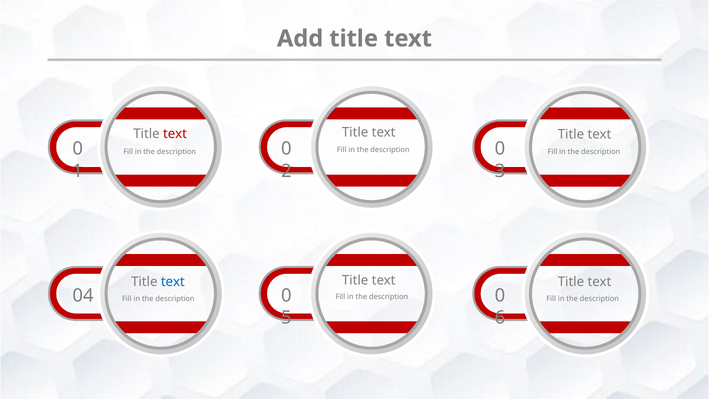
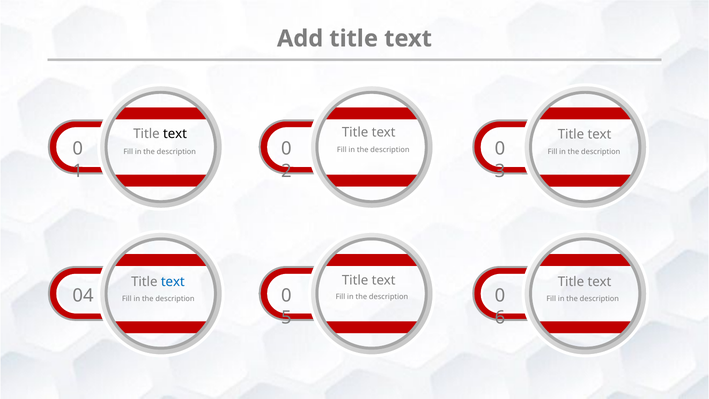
text colour: red -> black (175, 134)
